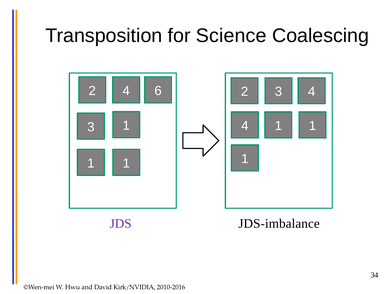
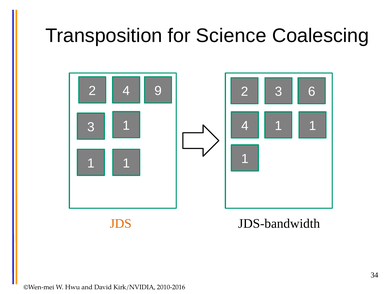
6: 6 -> 9 (158, 91)
4: 4 -> 6 (312, 92)
JDS colour: purple -> orange (121, 224)
JDS-imbalance: JDS-imbalance -> JDS-bandwidth (279, 224)
